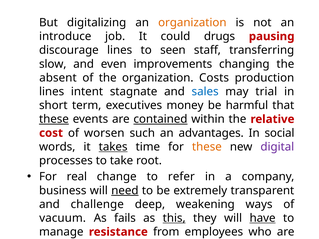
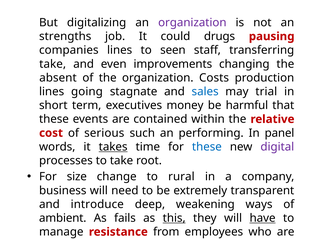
organization colour: orange -> purple (192, 23)
introduce: introduce -> strengths (65, 36)
discourage: discourage -> companies (69, 50)
slow: slow -> take (53, 64)
intent: intent -> going (87, 92)
these underline: present -> none (54, 119)
contained underline: present -> none (160, 119)
worsen: worsen -> serious (104, 133)
advantages: advantages -> performing (211, 133)
social: social -> panel (279, 133)
these colour: orange -> blue (207, 147)
real: real -> size (77, 177)
refer: refer -> rural (181, 177)
need underline: present -> none (125, 191)
challenge: challenge -> introduce (97, 204)
vacuum: vacuum -> ambient (63, 218)
